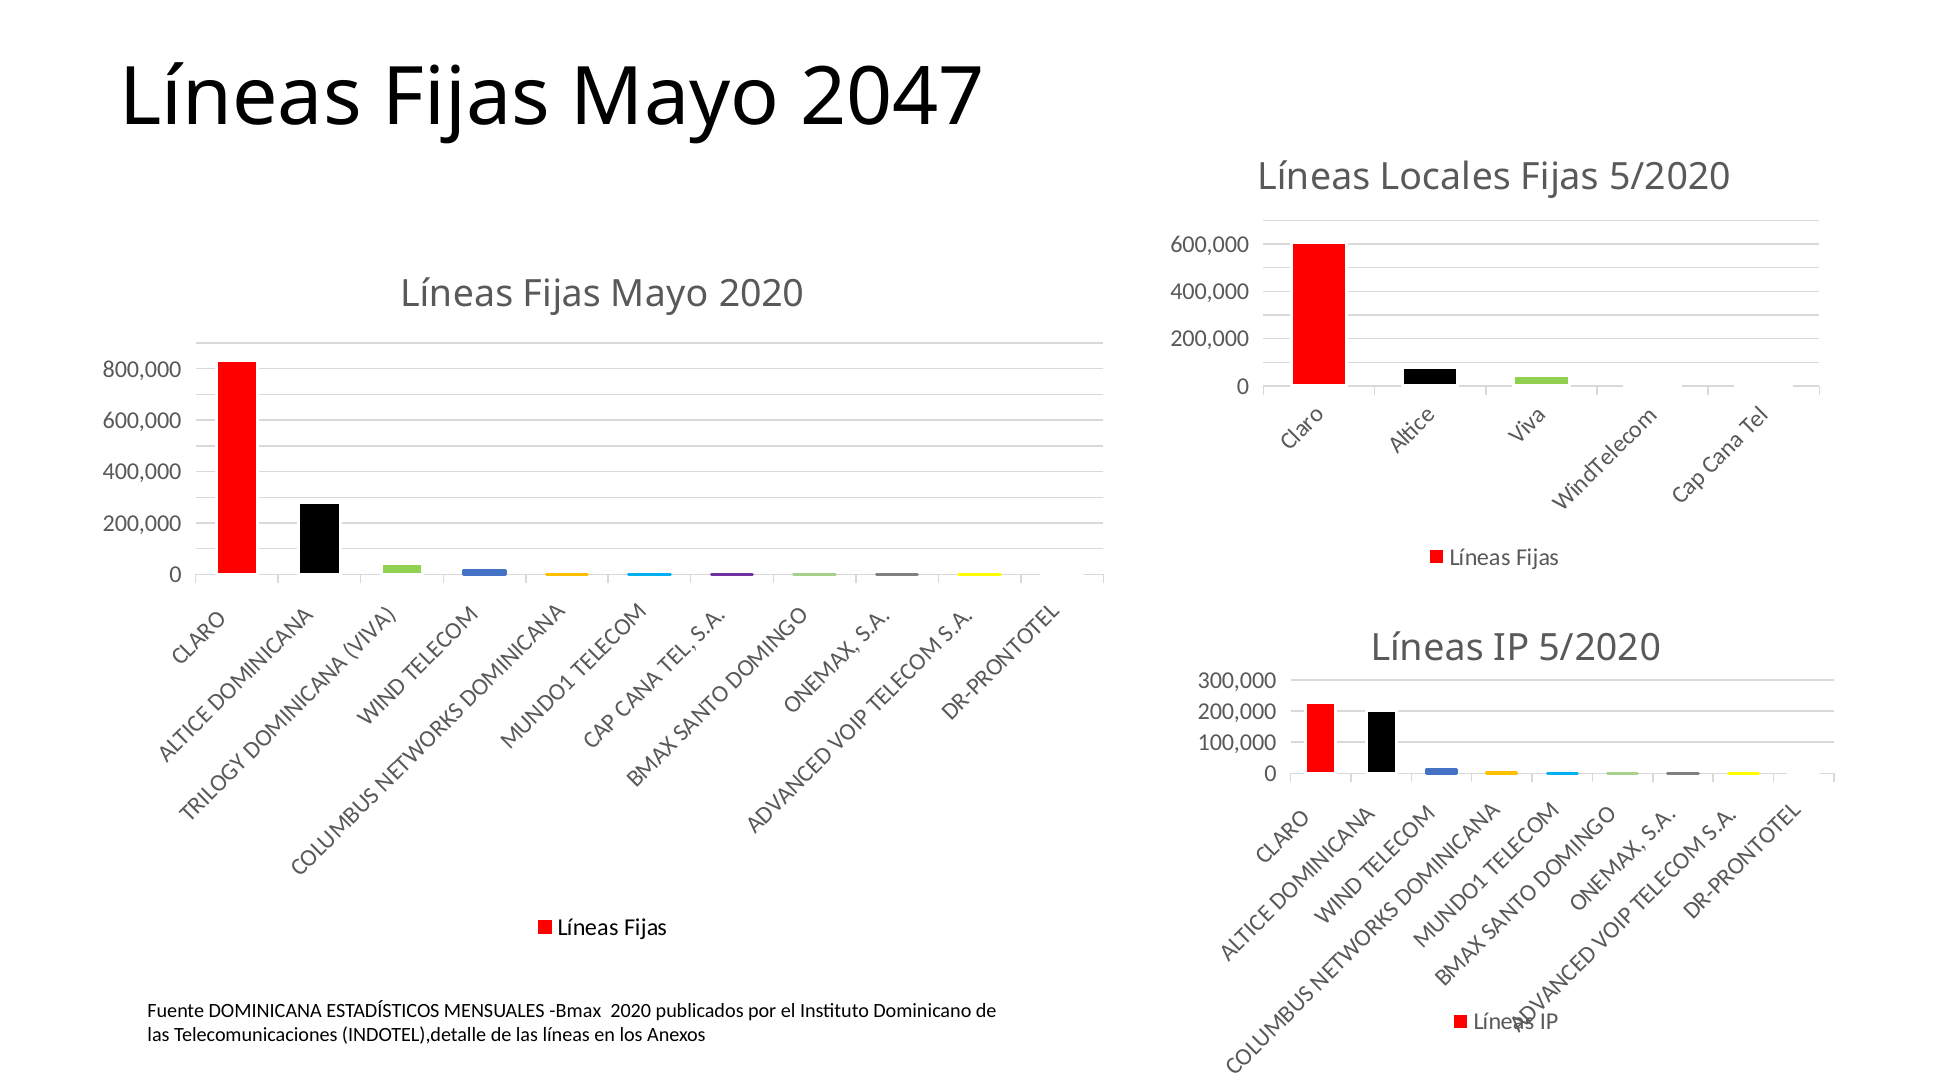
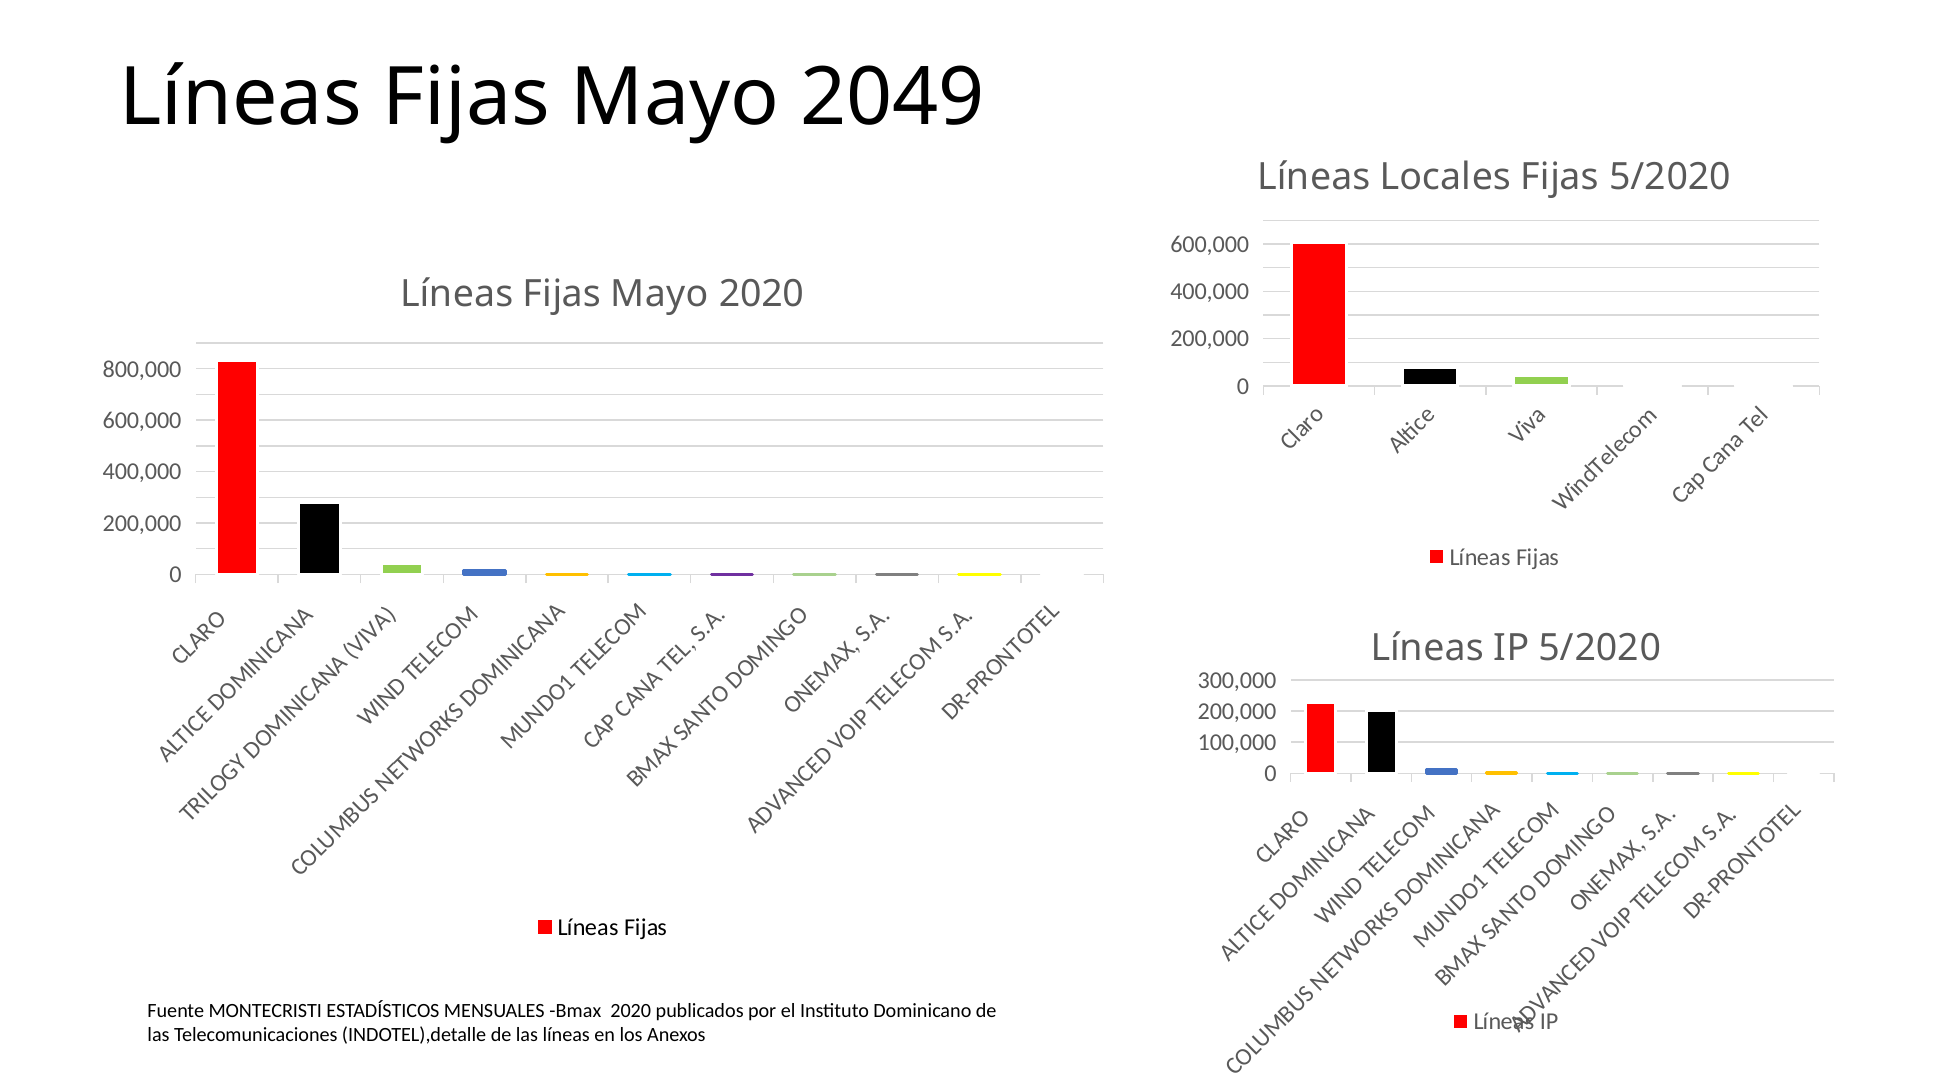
2047: 2047 -> 2049 (893, 98)
DOMINICANA: DOMINICANA -> MONTECRISTI (265, 1011)
